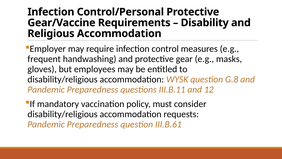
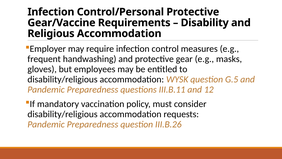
G.8: G.8 -> G.5 (232, 79)
III.B.61: III.B.61 -> III.B.26 (168, 124)
